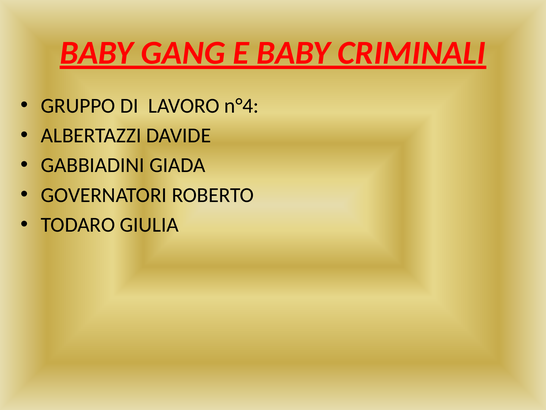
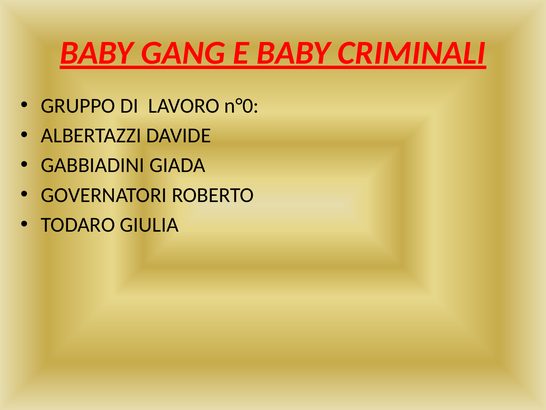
n°4: n°4 -> n°0 (242, 106)
